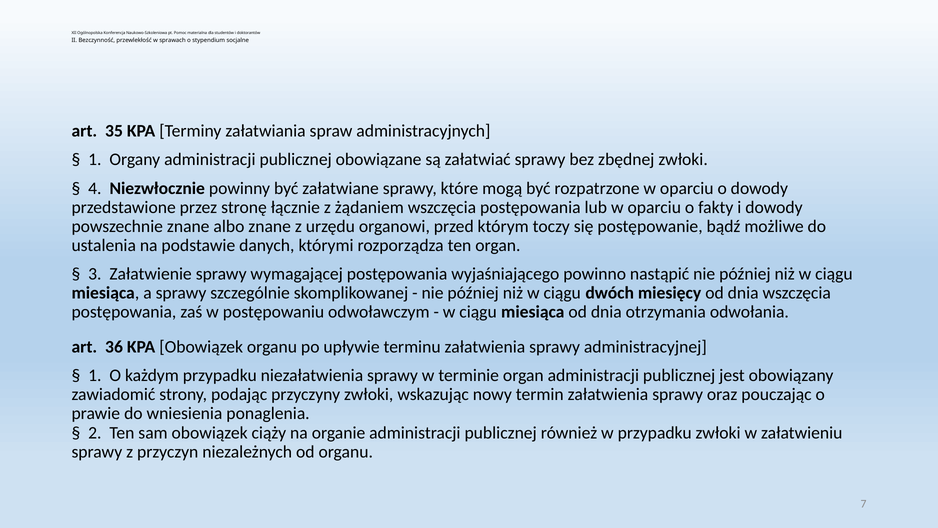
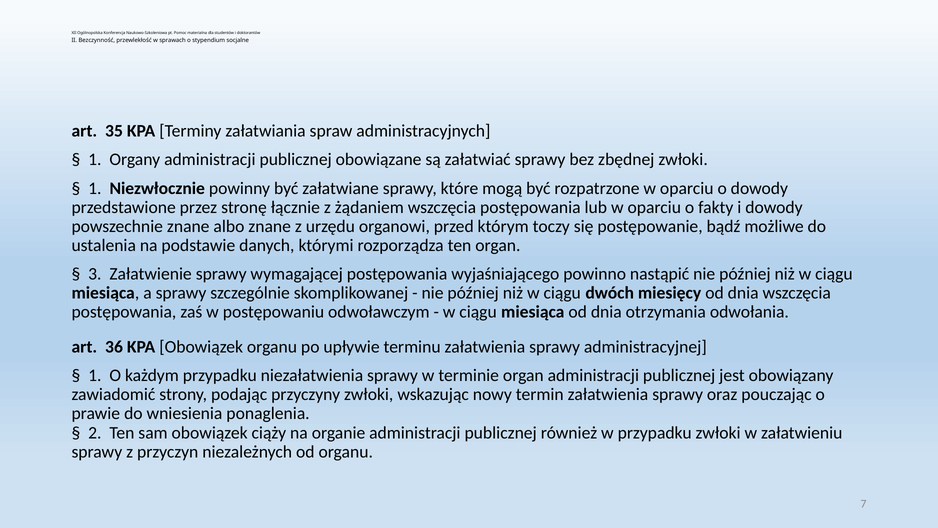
4: 4 -> 1 (95, 188)
